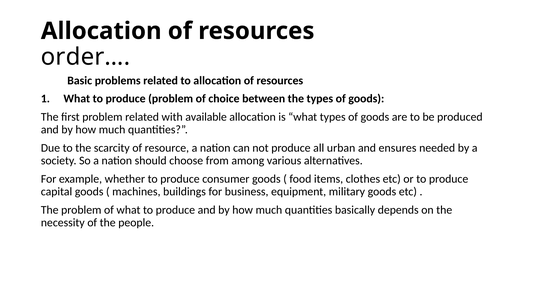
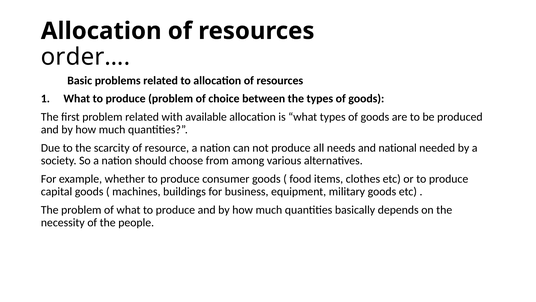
urban: urban -> needs (341, 148)
ensures: ensures -> national (398, 148)
